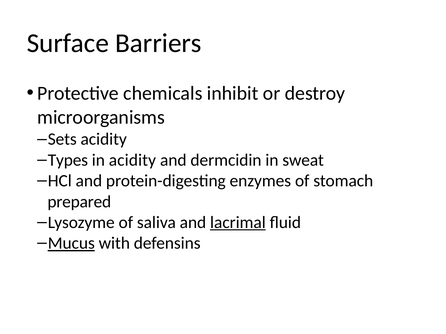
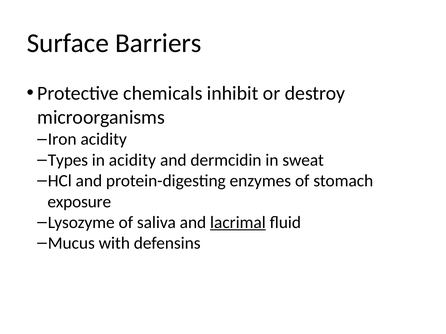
Sets: Sets -> Iron (62, 139)
prepared: prepared -> exposure (79, 202)
Mucus underline: present -> none (71, 244)
